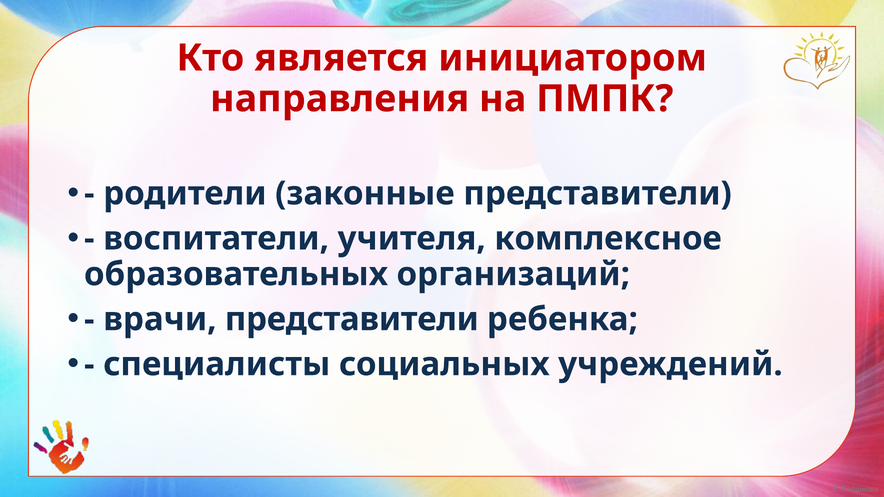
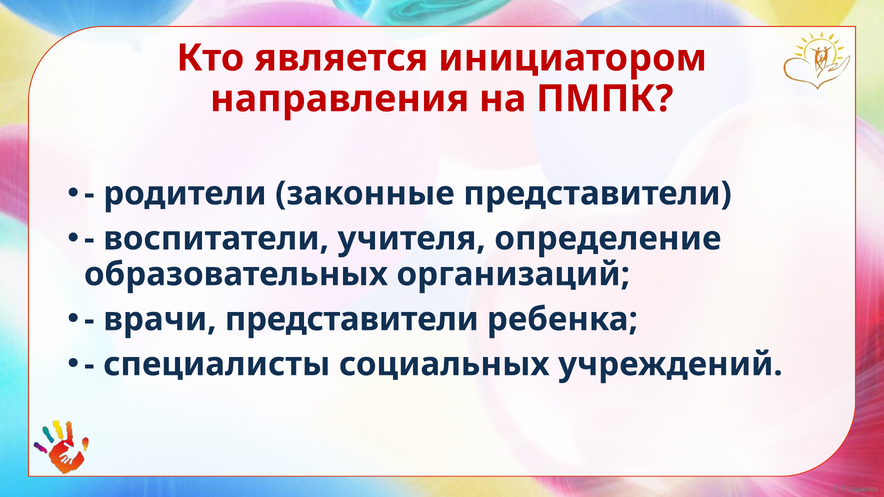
комплексное: комплексное -> определение (608, 239)
